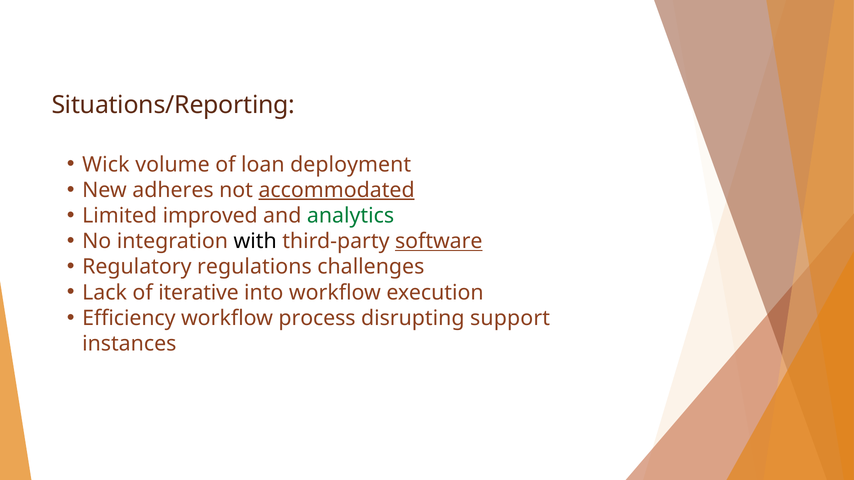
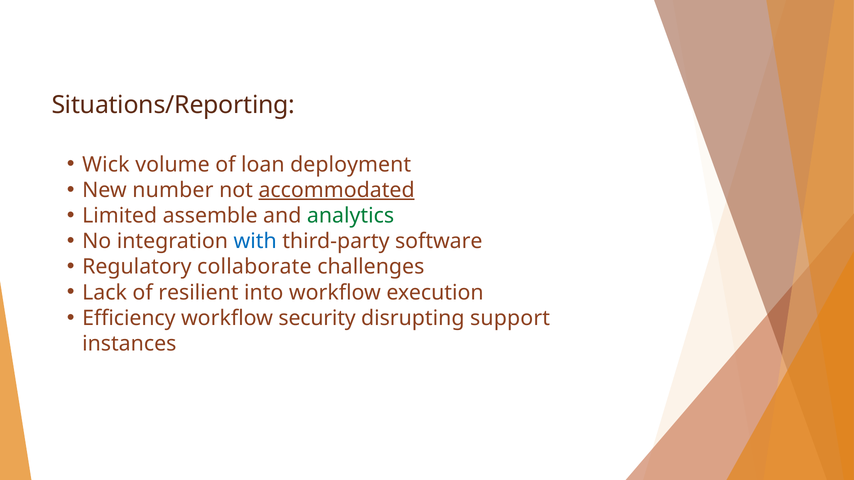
adheres: adheres -> number (173, 190)
improved: improved -> assemble (210, 216)
with colour: black -> blue (255, 242)
software underline: present -> none (439, 242)
regulations: regulations -> collaborate (254, 267)
iterative: iterative -> resilient (198, 293)
process: process -> security (317, 318)
